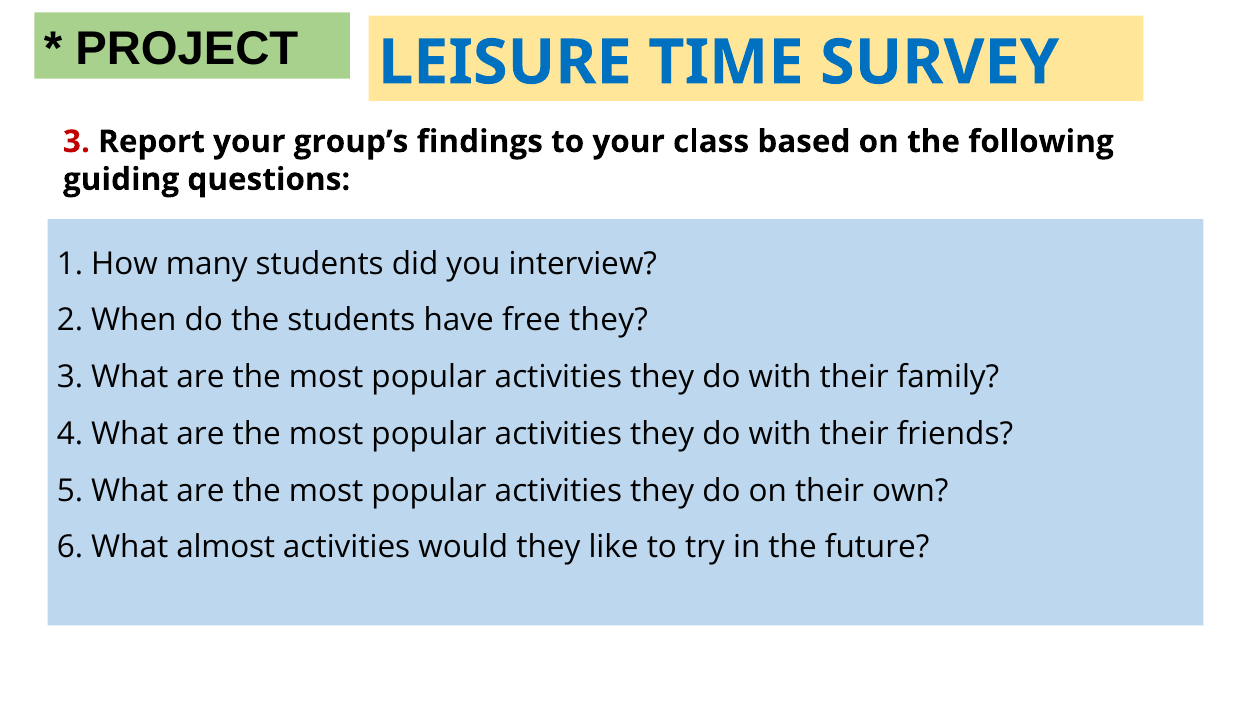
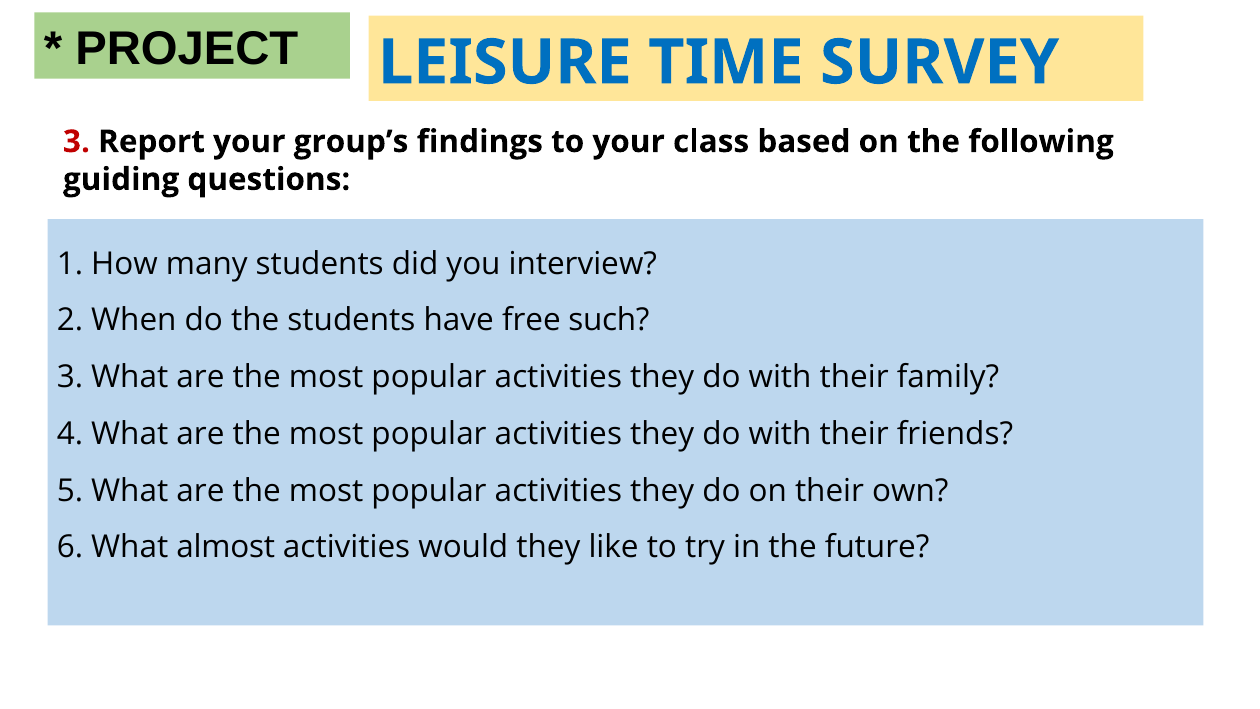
free they: they -> such (609, 320)
